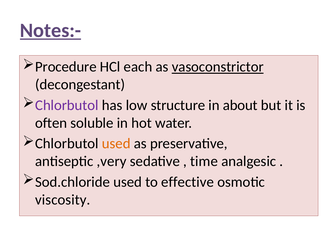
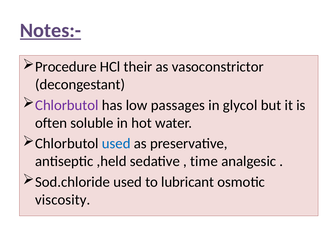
each: each -> their (138, 67)
vasoconstrictor underline: present -> none (218, 67)
structure: structure -> passages (178, 105)
about: about -> glycol (240, 105)
used colour: orange -> blue (116, 144)
,very: ,very -> ,held (112, 161)
effective: effective -> lubricant (188, 182)
